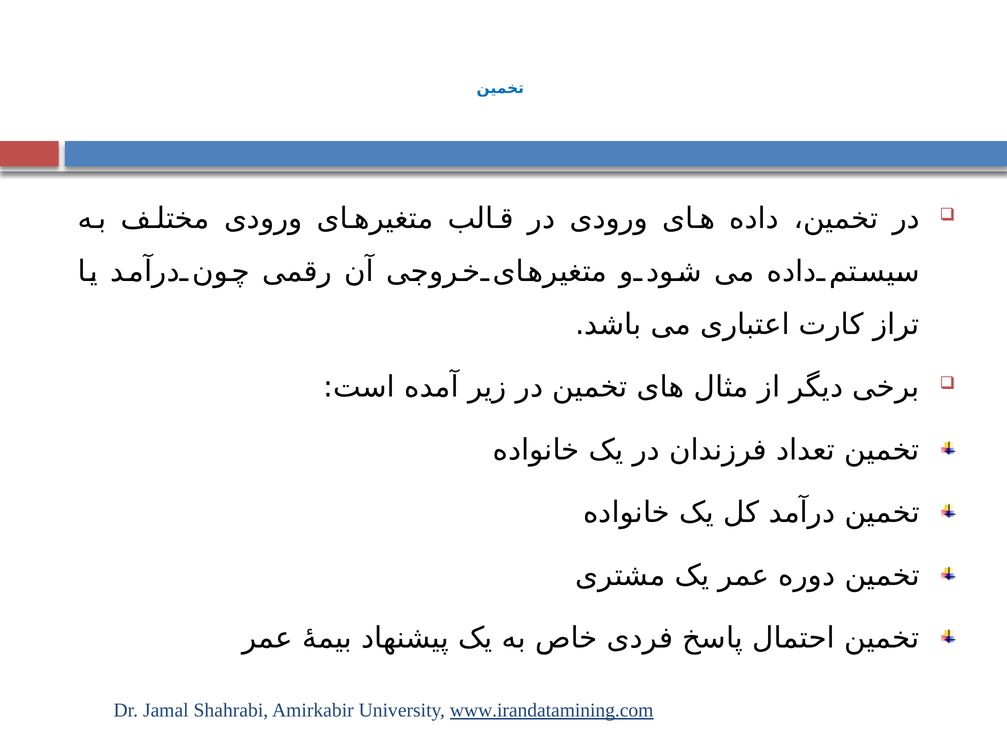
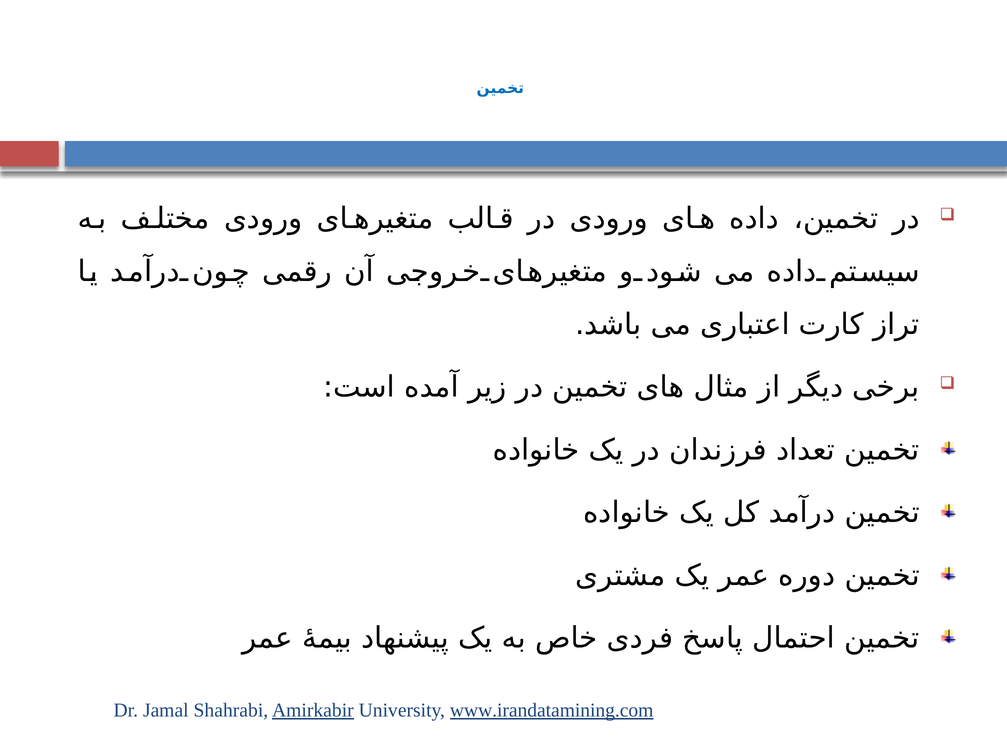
Amirkabir underline: none -> present (313, 710)
